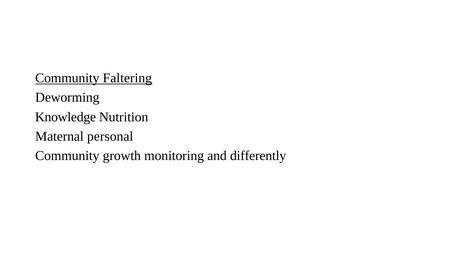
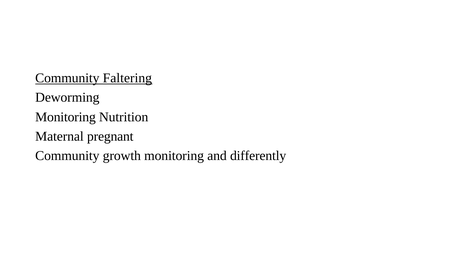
Knowledge: Knowledge -> Monitoring (65, 117)
personal: personal -> pregnant (110, 136)
